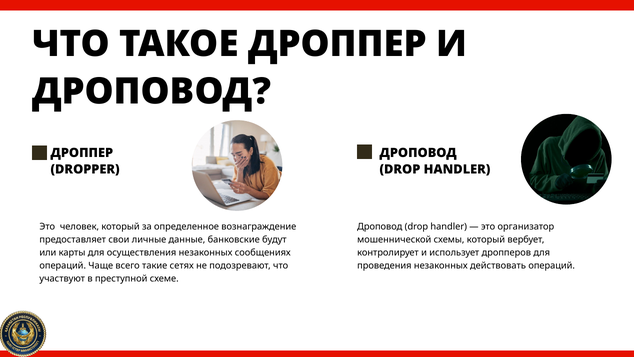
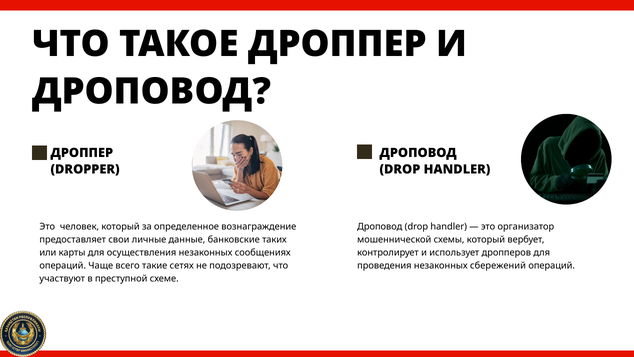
будут: будут -> таких (274, 239)
действовать: действовать -> сбережений (498, 265)
